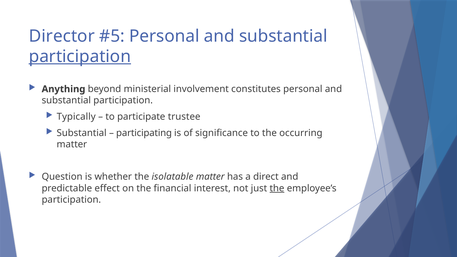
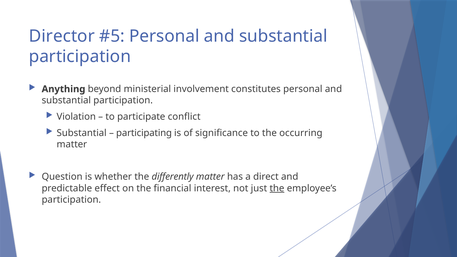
participation underline: present -> none (80, 57)
Typically: Typically -> Violation (76, 117)
trustee: trustee -> conflict (184, 117)
isolatable: isolatable -> differently (173, 177)
